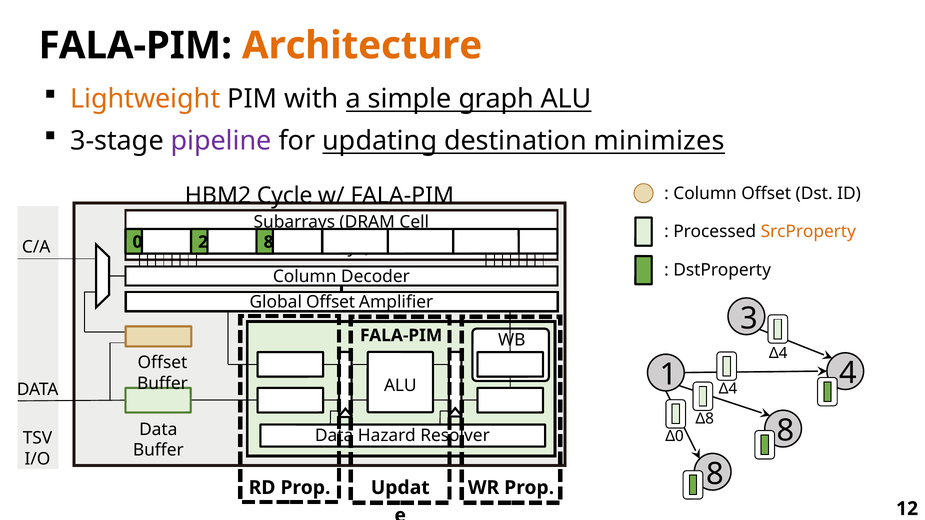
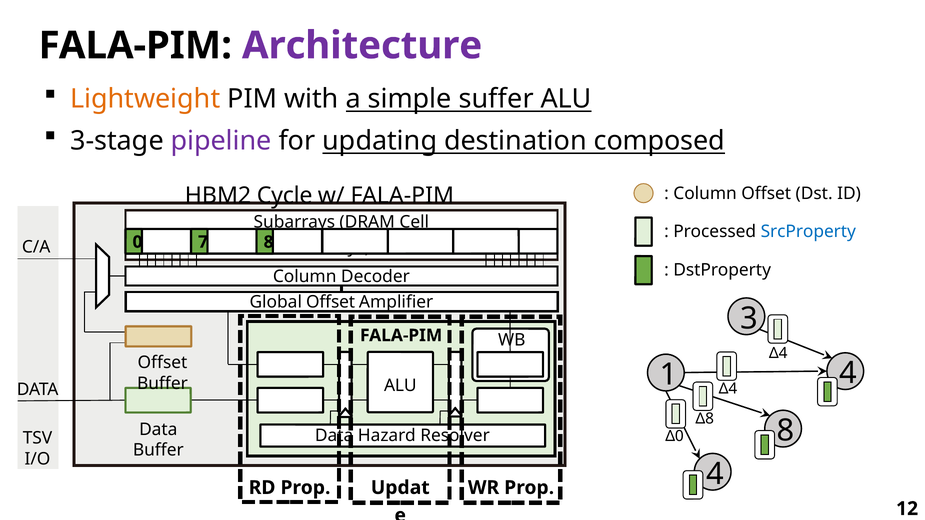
Architecture colour: orange -> purple (362, 46)
graph: graph -> suffer (496, 99)
minimizes: minimizes -> composed (659, 141)
SrcProperty colour: orange -> blue (808, 232)
2: 2 -> 7 (203, 242)
8: 8 -> 4 (715, 474)
